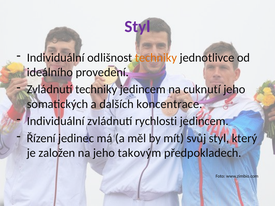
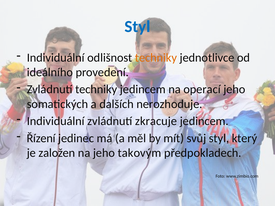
Styl colour: purple -> blue (137, 27)
cuknutí: cuknutí -> operací (202, 89)
koncentrace: koncentrace -> nerozhoduje (169, 104)
rychlosti: rychlosti -> zkracuje (156, 121)
